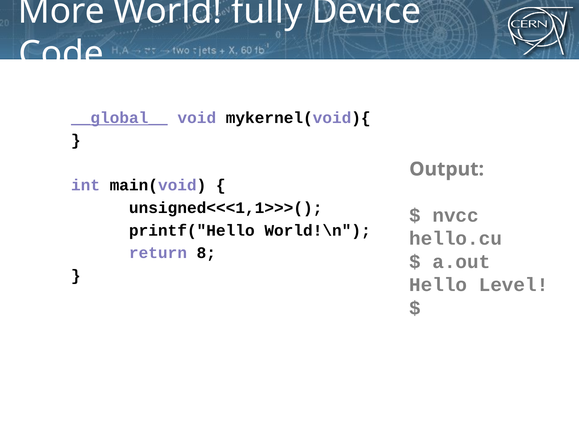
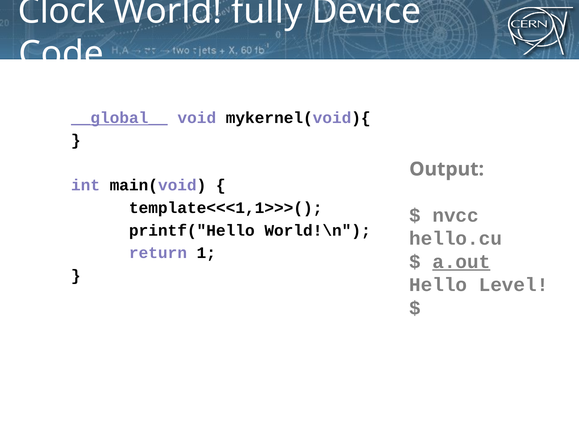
More: More -> Clock (61, 11)
unsigned<<<1,1>>>(: unsigned<<<1,1>>>( -> template<<<1,1>>>( (226, 208)
8: 8 -> 1 (206, 253)
a.out underline: none -> present (461, 262)
